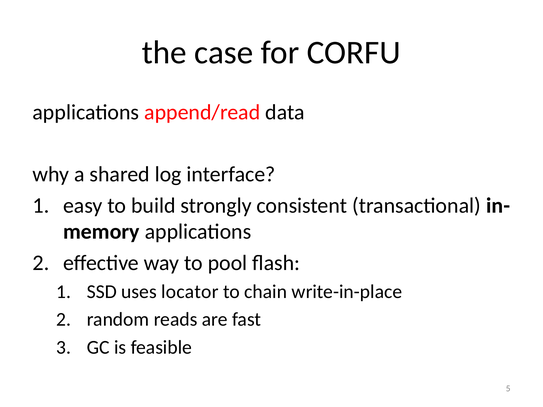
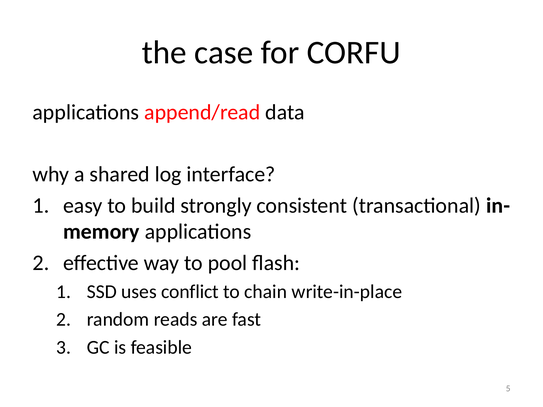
locator: locator -> conflict (190, 292)
